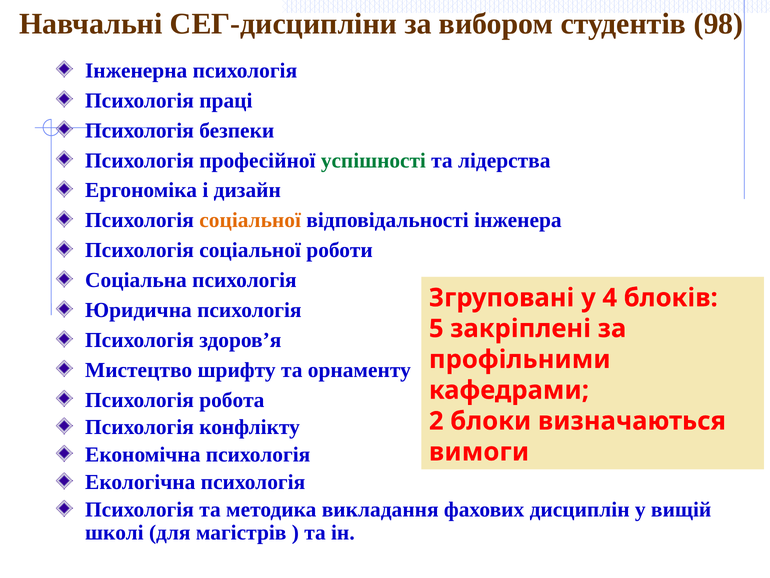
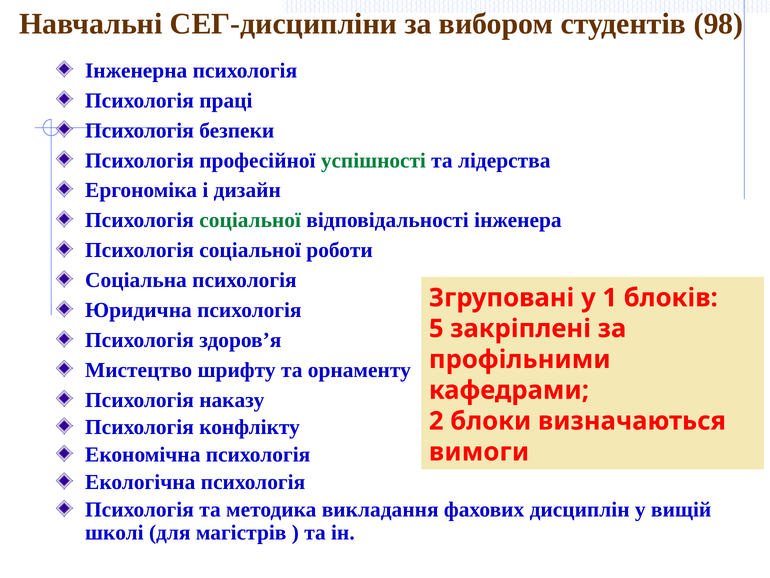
соціальної colour: orange -> green (250, 220)
4: 4 -> 1 (610, 298)
робота: робота -> наказу (232, 400)
